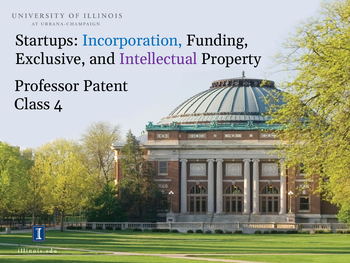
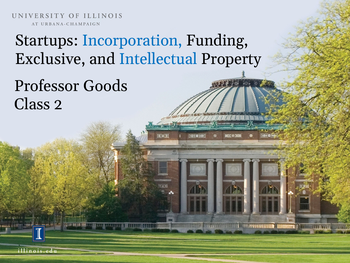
Intellectual colour: purple -> blue (158, 59)
Patent: Patent -> Goods (106, 86)
4: 4 -> 2 (58, 104)
